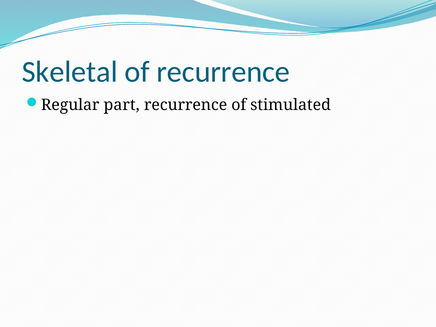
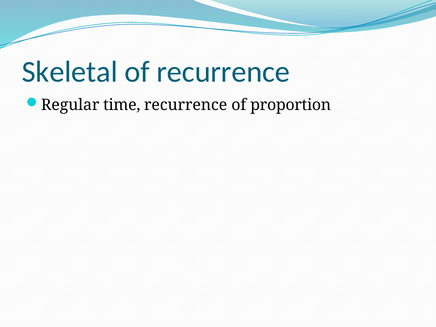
part: part -> time (122, 105)
stimulated: stimulated -> proportion (291, 105)
